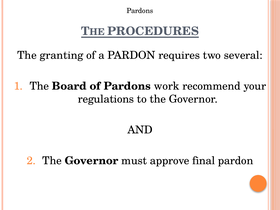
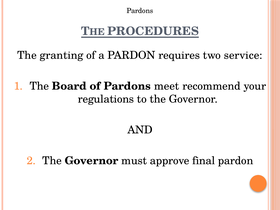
several: several -> service (243, 55)
work: work -> meet (167, 86)
